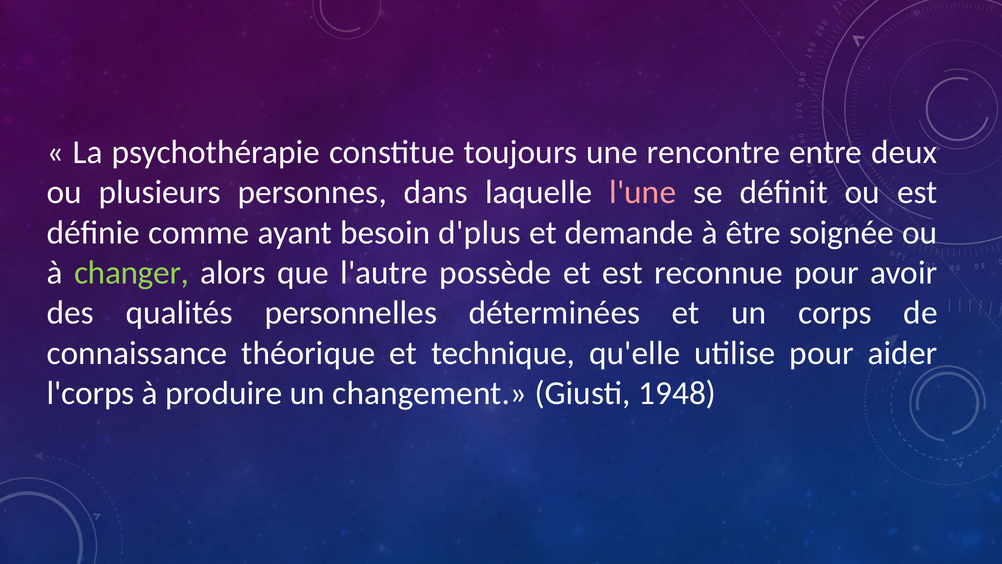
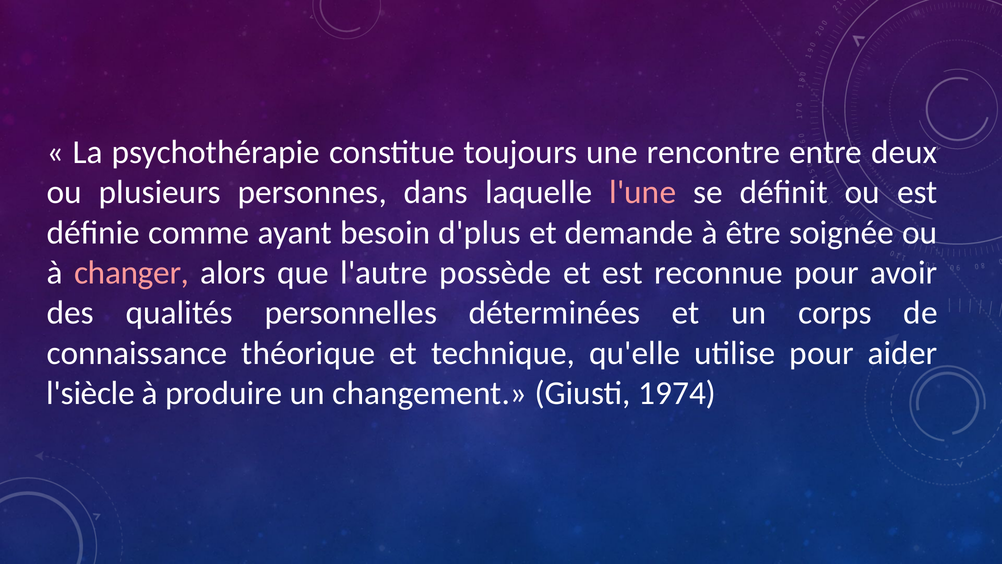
changer colour: light green -> pink (132, 273)
l'corps: l'corps -> l'siècle (91, 393)
1948: 1948 -> 1974 (677, 393)
